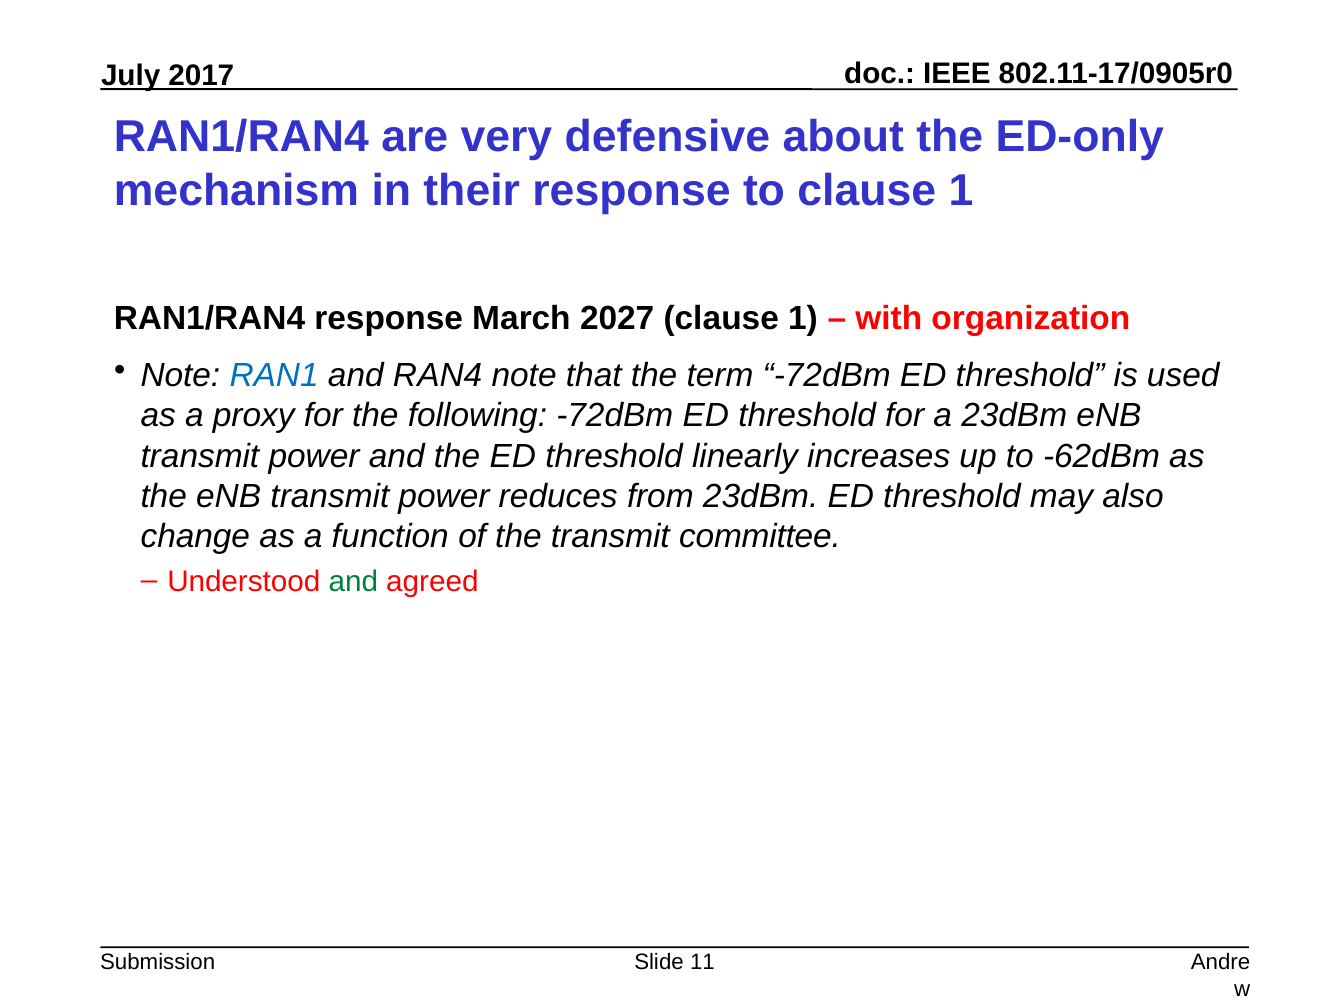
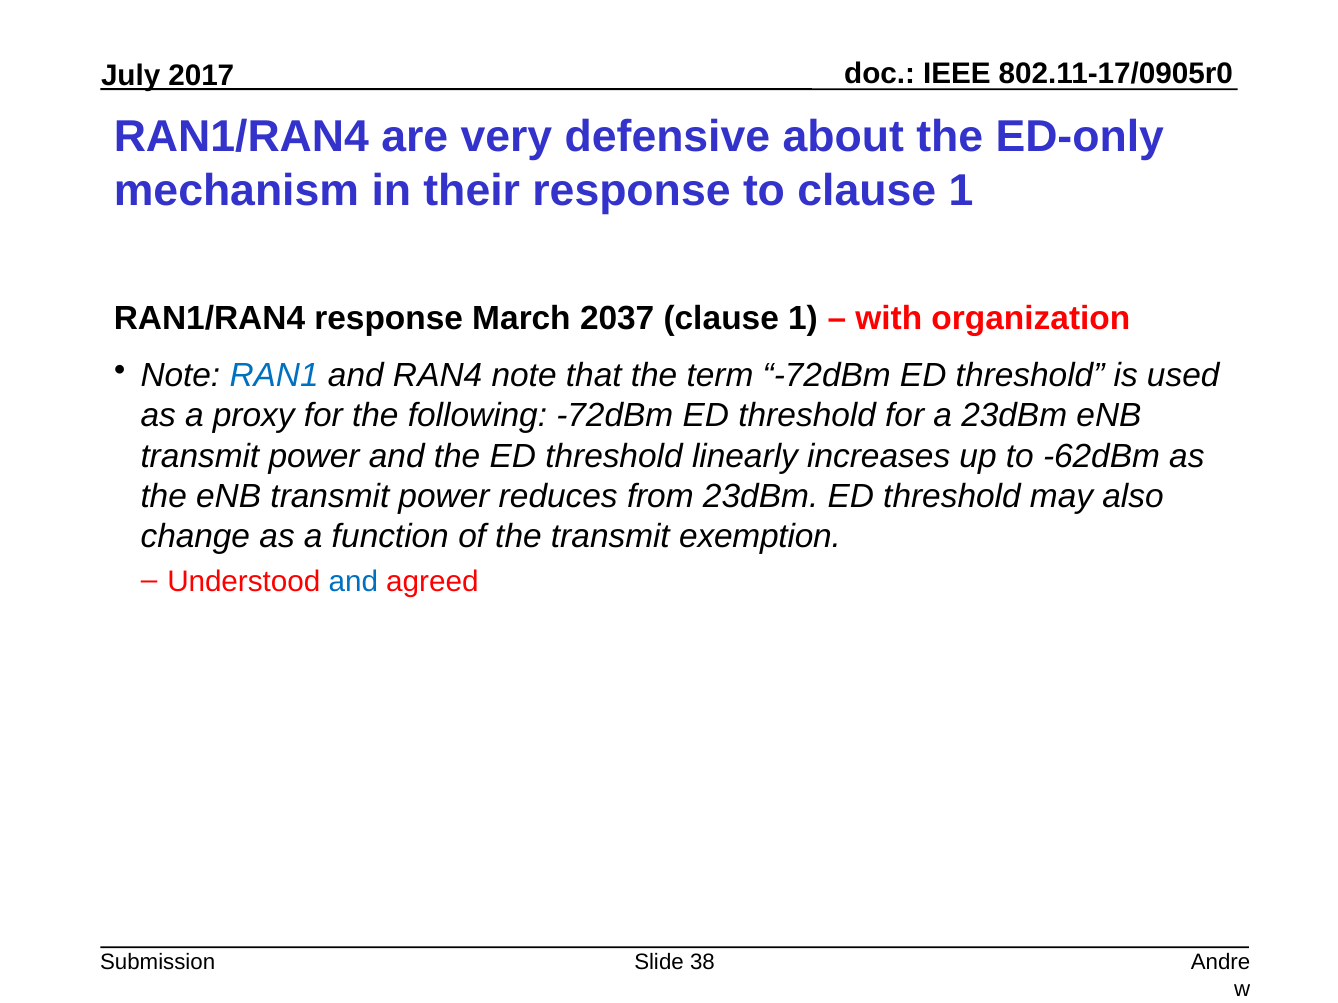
2027: 2027 -> 2037 (617, 319)
committee: committee -> exemption (760, 536)
and colour: green -> blue (353, 582)
11: 11 -> 38 (702, 962)
